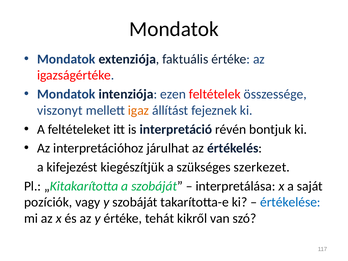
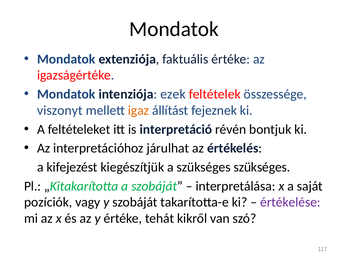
ezen: ezen -> ezek (173, 94)
szükséges szerkezet: szerkezet -> szükséges (262, 167)
értékelése colour: blue -> purple (290, 202)
